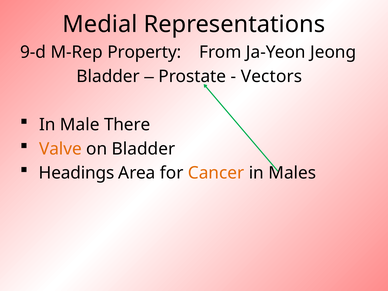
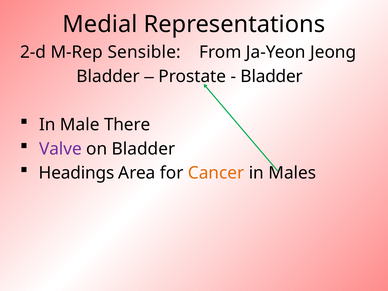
9-d: 9-d -> 2-d (33, 52)
Property: Property -> Sensible (144, 52)
Vectors: Vectors -> Bladder (272, 76)
Valve colour: orange -> purple (60, 149)
